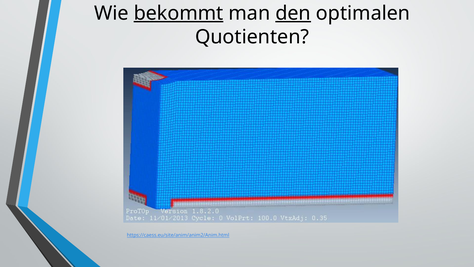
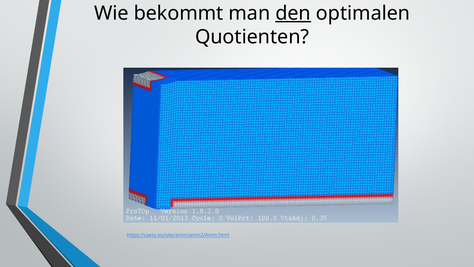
bekommt underline: present -> none (179, 13)
